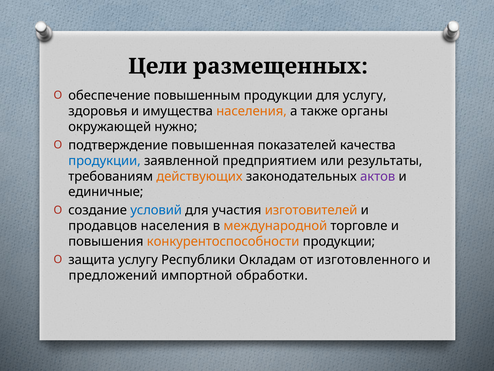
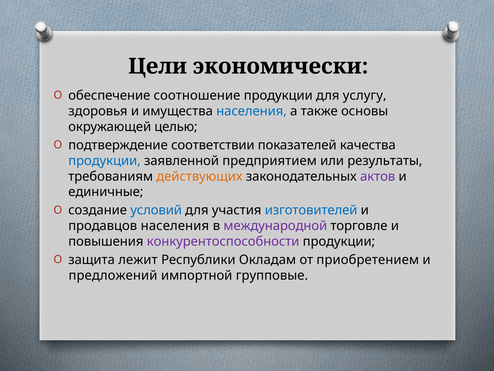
размещенных: размещенных -> экономически (281, 66)
повышенным: повышенным -> соотношение (197, 95)
населения colour: orange -> blue (252, 111)
органы: органы -> основы (365, 111)
нужно: нужно -> целью (176, 127)
повышенная: повышенная -> соответствии (213, 145)
изготовителей colour: orange -> blue (311, 210)
международной colour: orange -> purple (275, 226)
конкурентоспособности colour: orange -> purple (223, 241)
защита услугу: услугу -> лежит (138, 260)
изготовленного: изготовленного -> приобретением (368, 260)
обработки: обработки -> групповые (272, 275)
